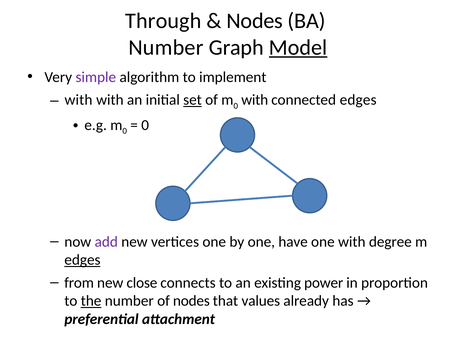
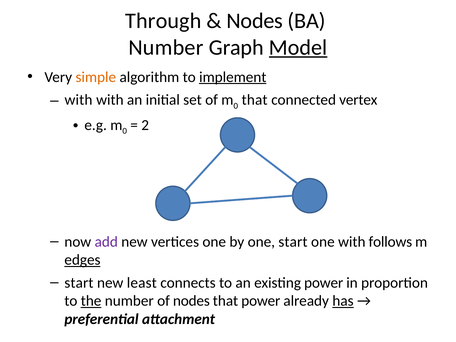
simple colour: purple -> orange (96, 77)
implement underline: none -> present (233, 77)
set underline: present -> none (193, 100)
with: with -> that (255, 100)
connected edges: edges -> vertex (358, 100)
0: 0 -> 2 (145, 125)
one have: have -> start (293, 242)
degree: degree -> follows (390, 242)
from: from -> start (79, 283)
close: close -> least (142, 283)
that values: values -> power (261, 301)
has underline: none -> present (343, 301)
